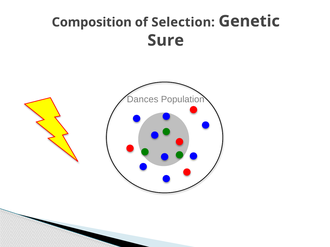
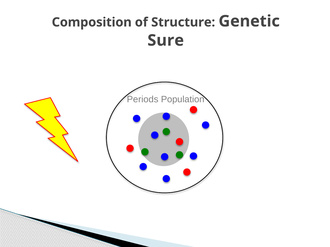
Selection: Selection -> Structure (183, 22)
Dances: Dances -> Periods (143, 100)
